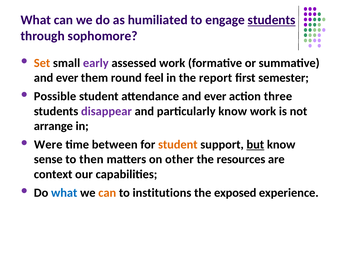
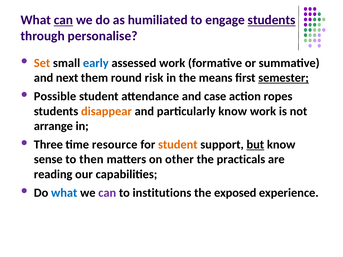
can underline: none -> present (63, 20)
sophomore: sophomore -> personalise (103, 36)
early colour: purple -> blue (96, 63)
ever: ever -> next (67, 78)
feel: feel -> risk (154, 78)
report: report -> means (216, 78)
semester underline: none -> present (284, 78)
attendance and ever: ever -> case (215, 96)
three: three -> ropes (278, 96)
disappear colour: purple -> orange (106, 111)
Were: Were -> Three (48, 145)
between: between -> resource (115, 145)
resources: resources -> practicals (241, 160)
context: context -> reading (53, 174)
can colour: orange -> purple (107, 193)
